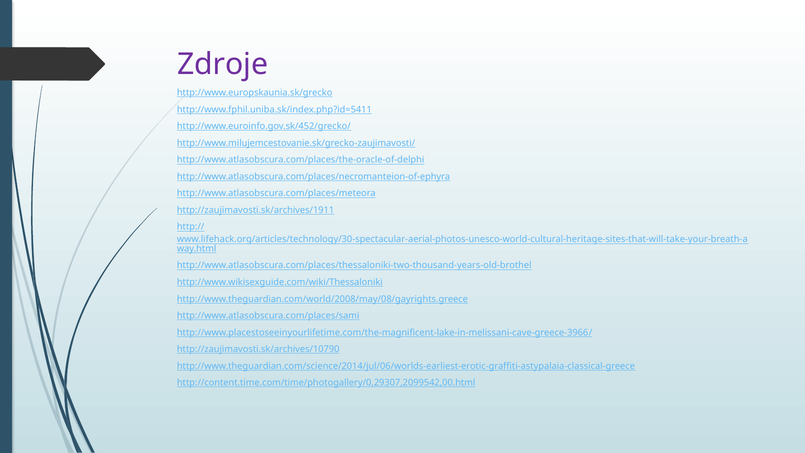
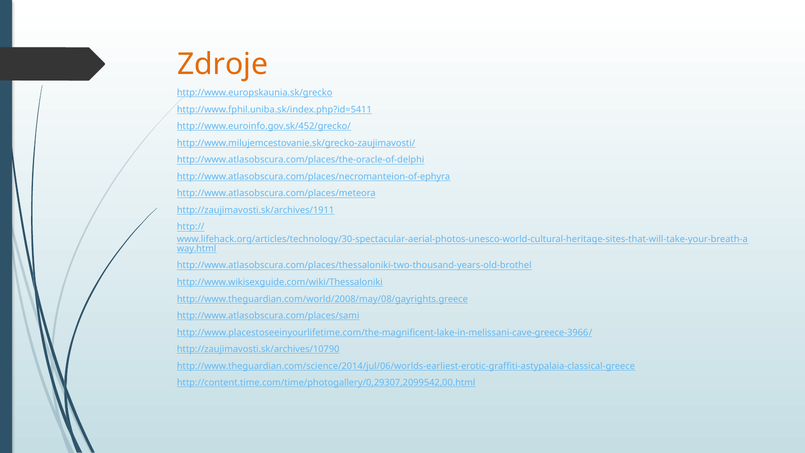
Zdroje colour: purple -> orange (223, 64)
